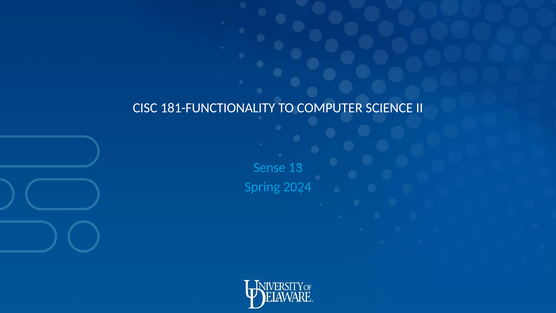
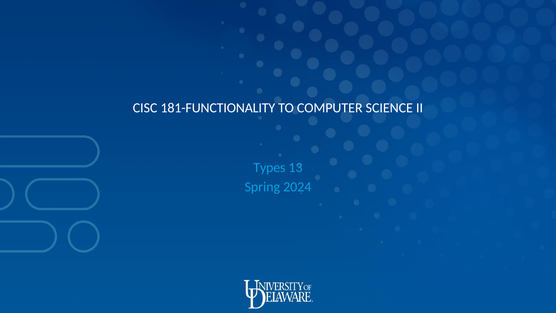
Sense: Sense -> Types (269, 167)
